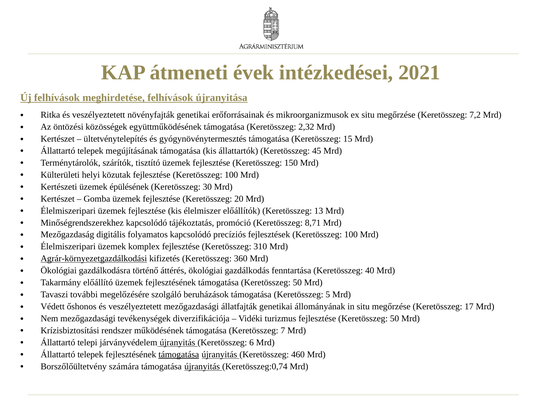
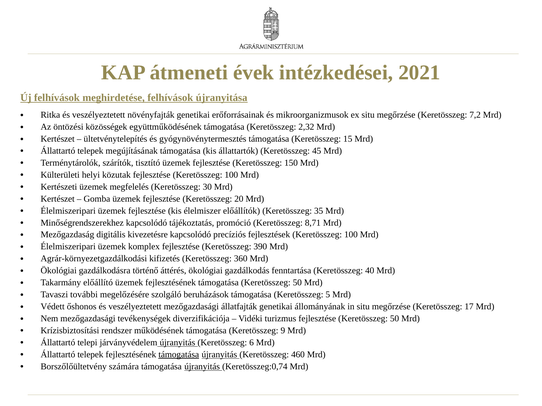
épülésének: épülésének -> megfelelés (129, 187)
13: 13 -> 35 (319, 211)
folyamatos: folyamatos -> kivezetésre (148, 235)
310: 310 -> 390 (260, 247)
Agrár-környezetgazdálkodási underline: present -> none (94, 259)
7: 7 -> 9 (283, 331)
